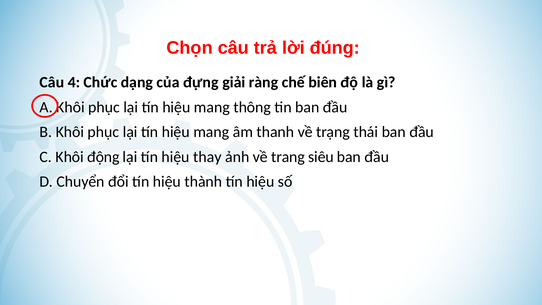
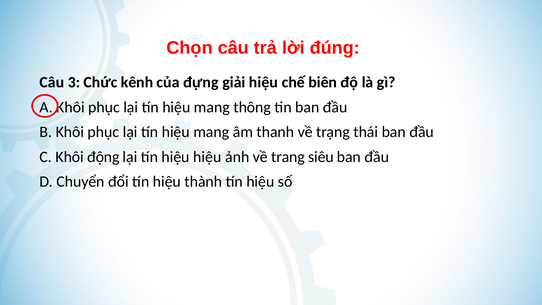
4: 4 -> 3 (74, 82)
dạng: dạng -> kênh (137, 82)
giải ràng: ràng -> hiệu (264, 82)
hiệu thay: thay -> hiệu (207, 157)
